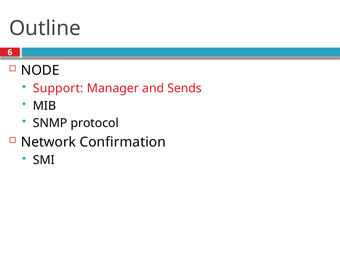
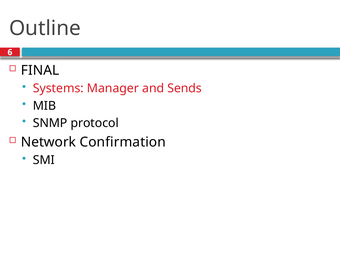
NODE: NODE -> FINAL (40, 70)
Support: Support -> Systems (58, 88)
